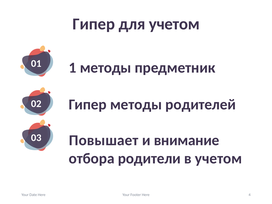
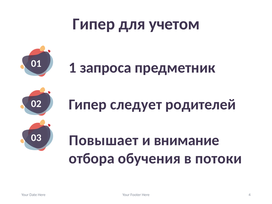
1 методы: методы -> запроса (106, 68)
Гипер методы: методы -> следует (136, 105)
родители: родители -> обучения (149, 158)
в учетом: учетом -> потоки (218, 158)
